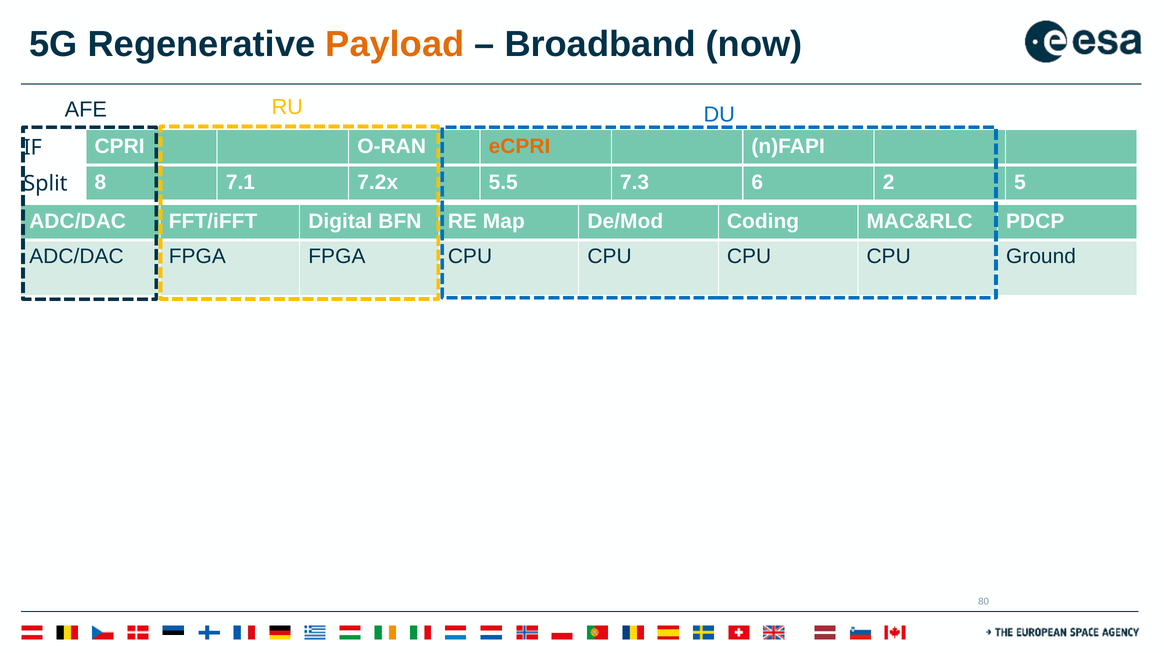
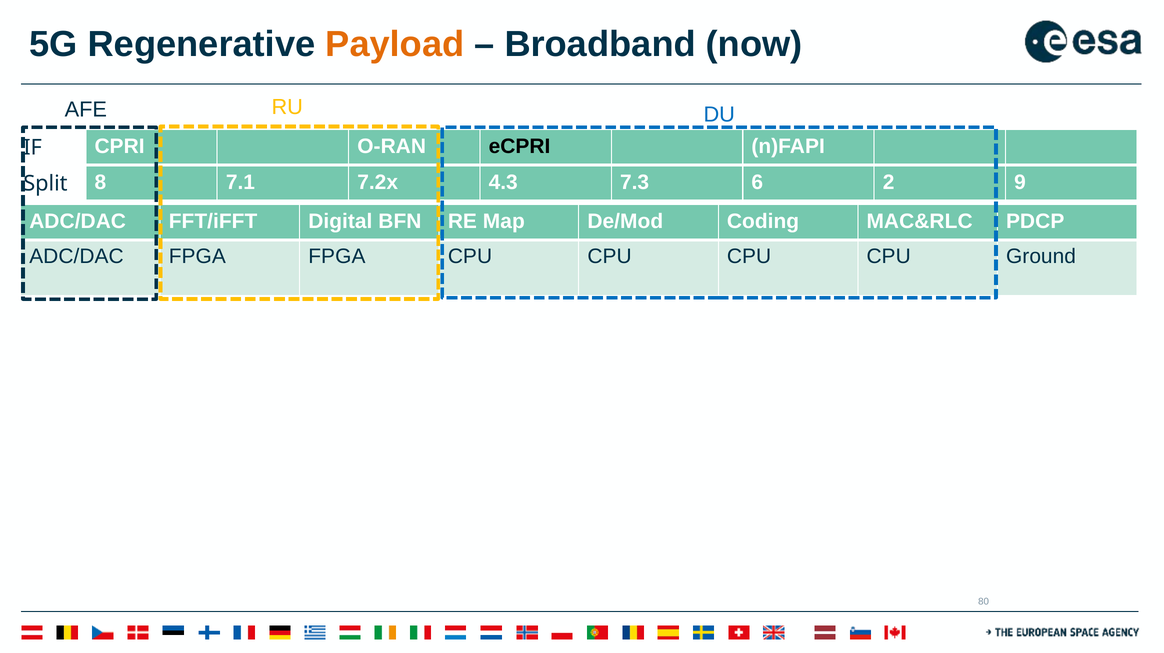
eCPRI colour: orange -> black (520, 146)
5.5: 5.5 -> 4.3 (503, 182)
5: 5 -> 9 (1020, 182)
